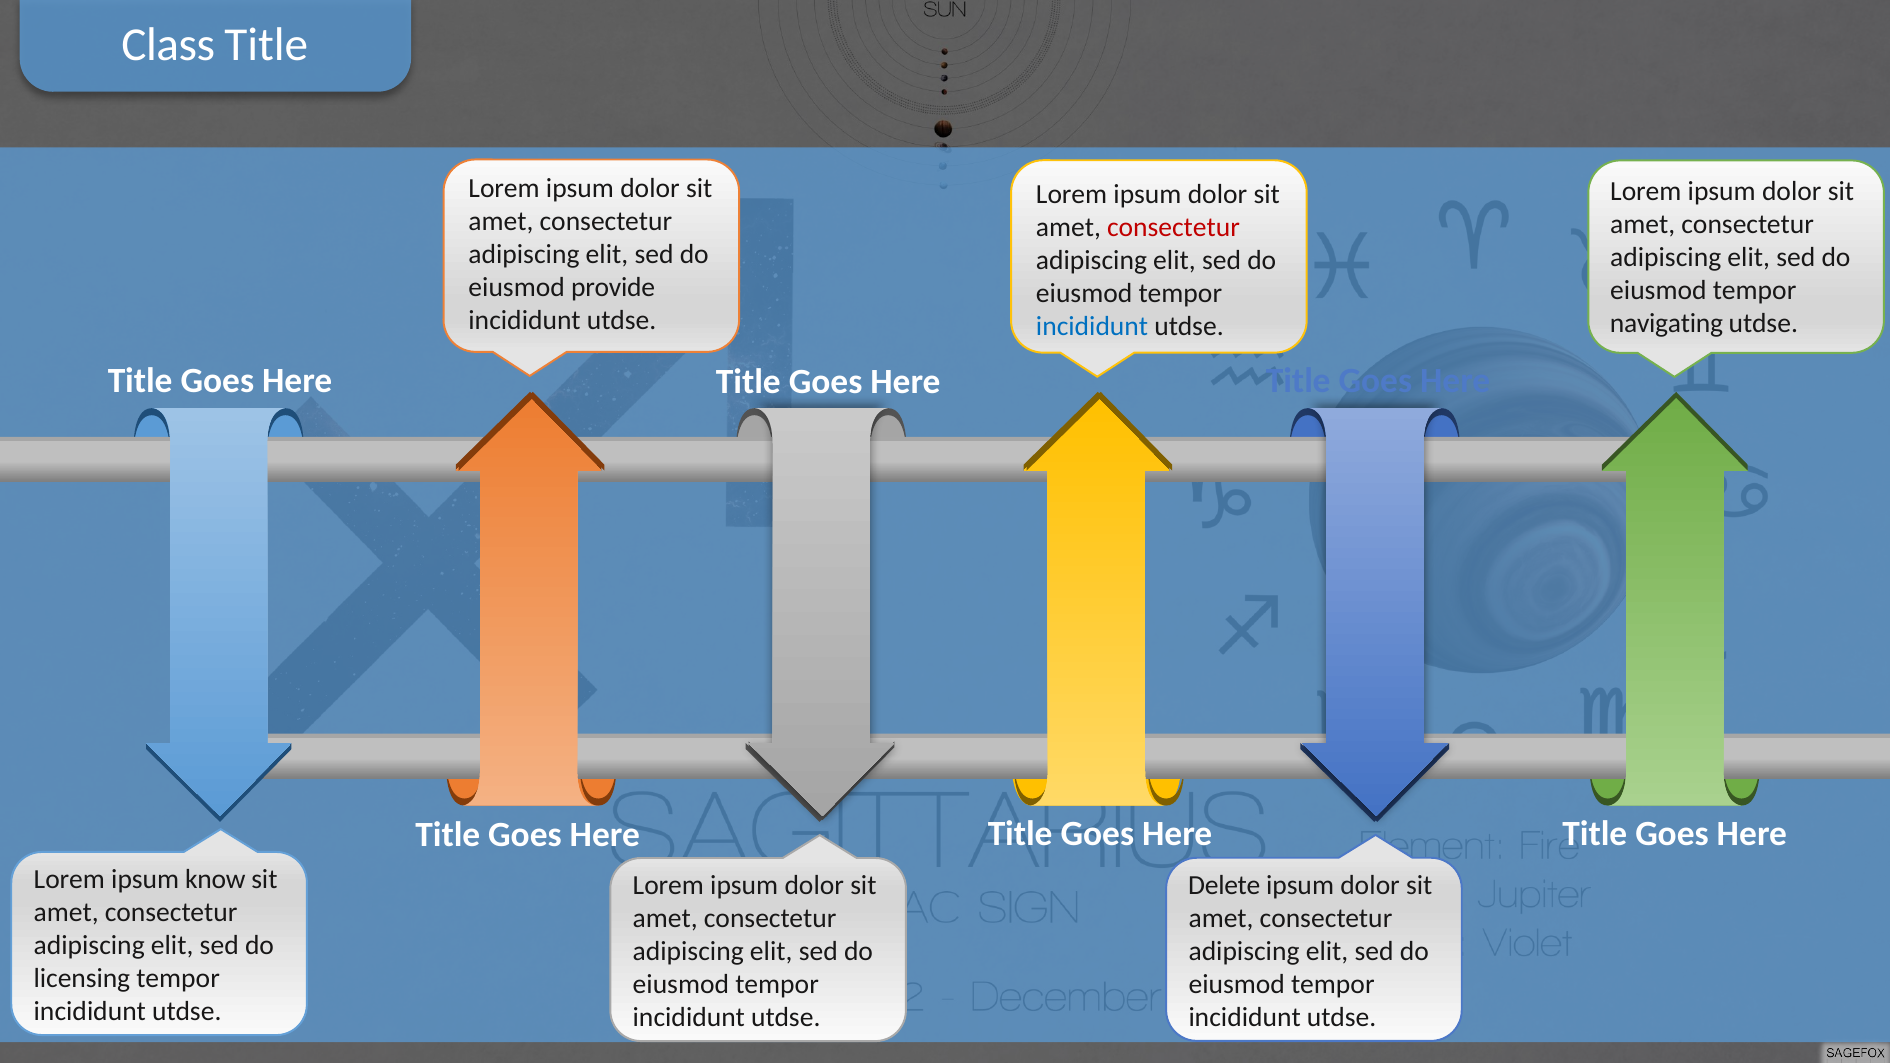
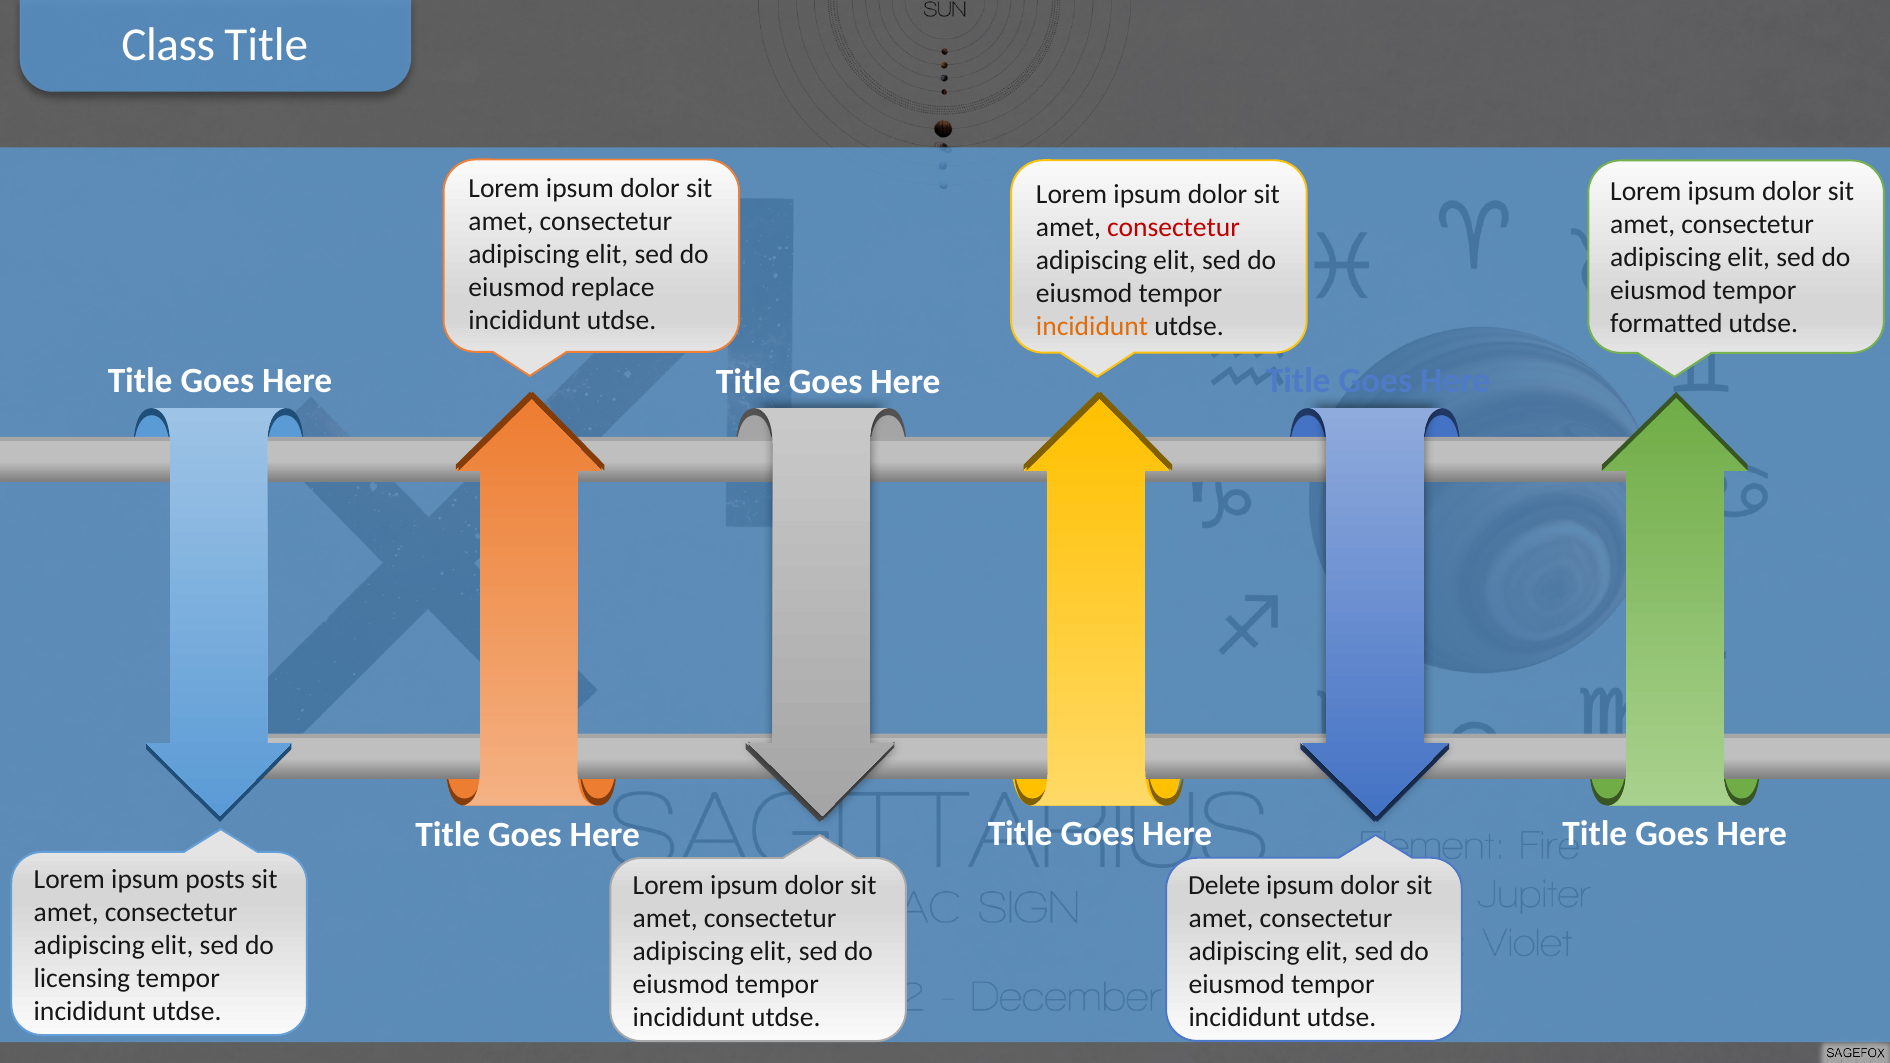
provide: provide -> replace (613, 287)
navigating: navigating -> formatted (1666, 324)
incididunt colour: blue -> orange (1092, 326)
know: know -> posts (215, 879)
